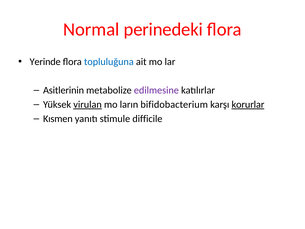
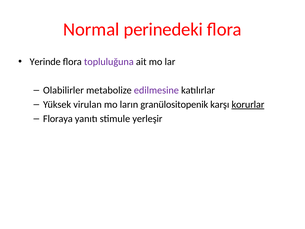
topluluğuna colour: blue -> purple (109, 62)
Asitlerinin: Asitlerinin -> Olabilirler (63, 90)
virulan underline: present -> none (88, 104)
bifidobacterium: bifidobacterium -> granülositopenik (174, 104)
Kısmen: Kısmen -> Floraya (58, 119)
difficile: difficile -> yerleşir (147, 119)
